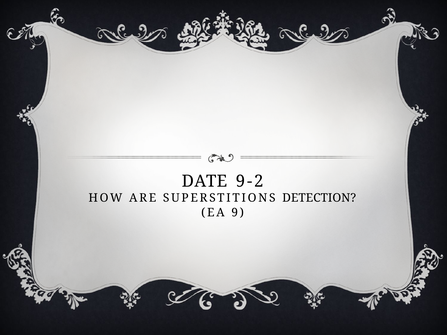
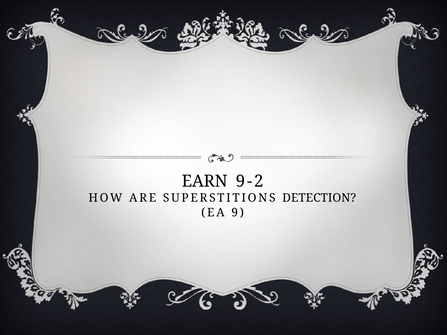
DATE: DATE -> EARN (205, 181)
